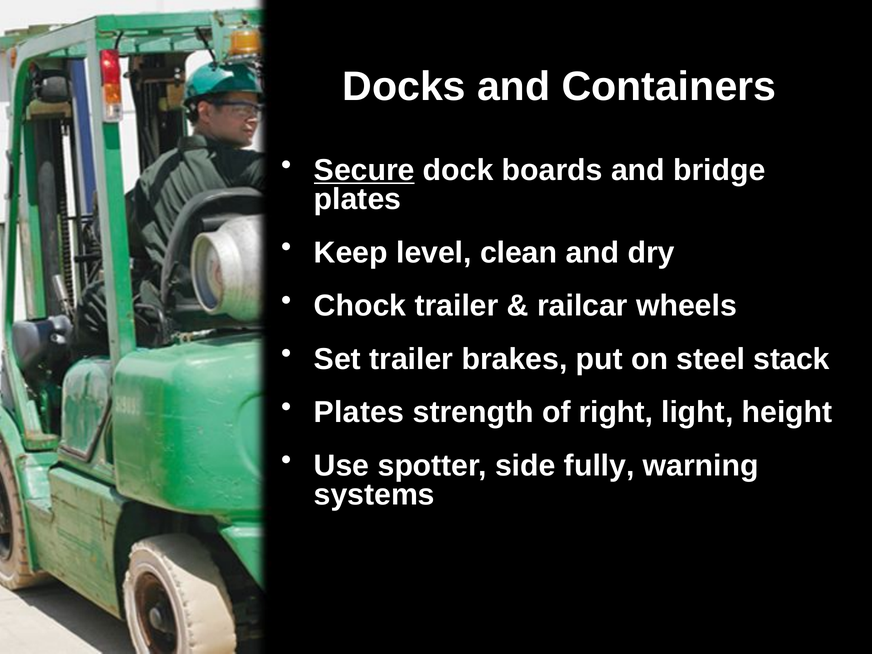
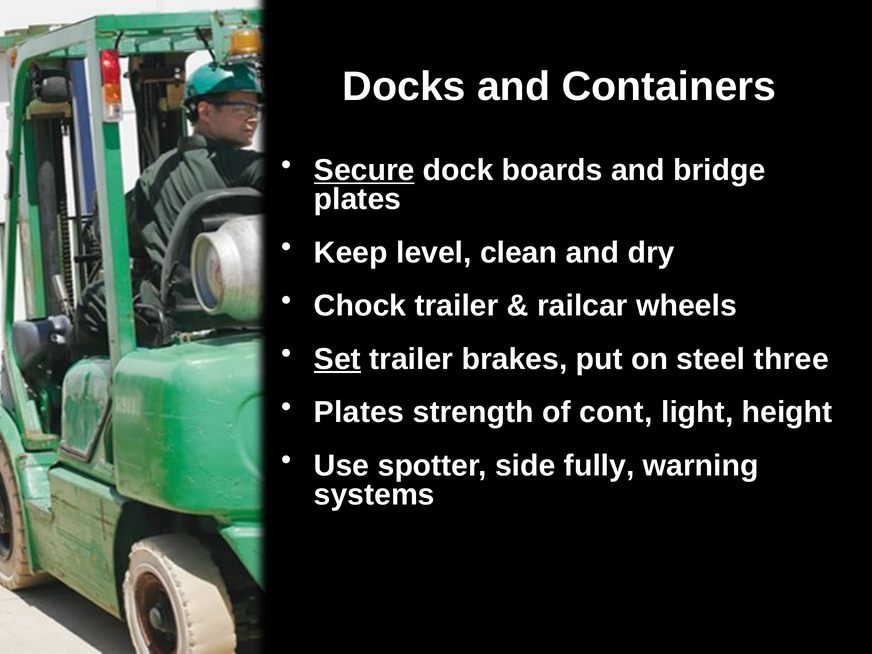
Set underline: none -> present (337, 359)
stack: stack -> three (791, 359)
right: right -> cont (616, 412)
